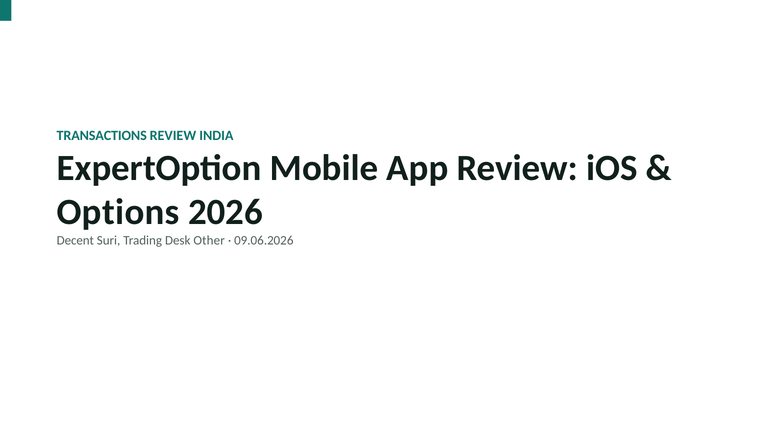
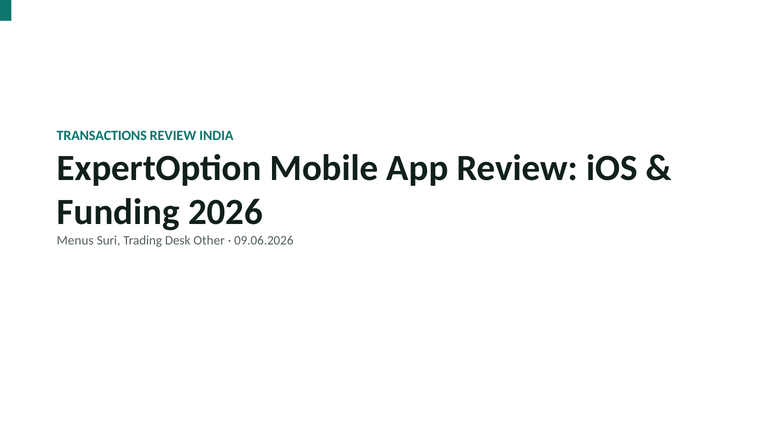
Options: Options -> Funding (118, 212)
Decent: Decent -> Menus (75, 240)
